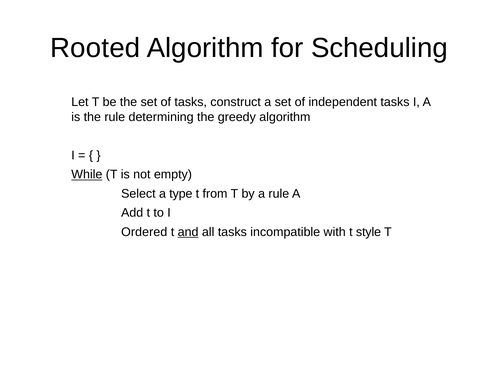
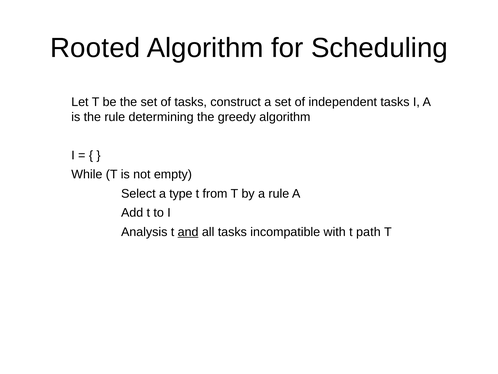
While underline: present -> none (87, 174)
Ordered: Ordered -> Analysis (144, 232)
style: style -> path (368, 232)
